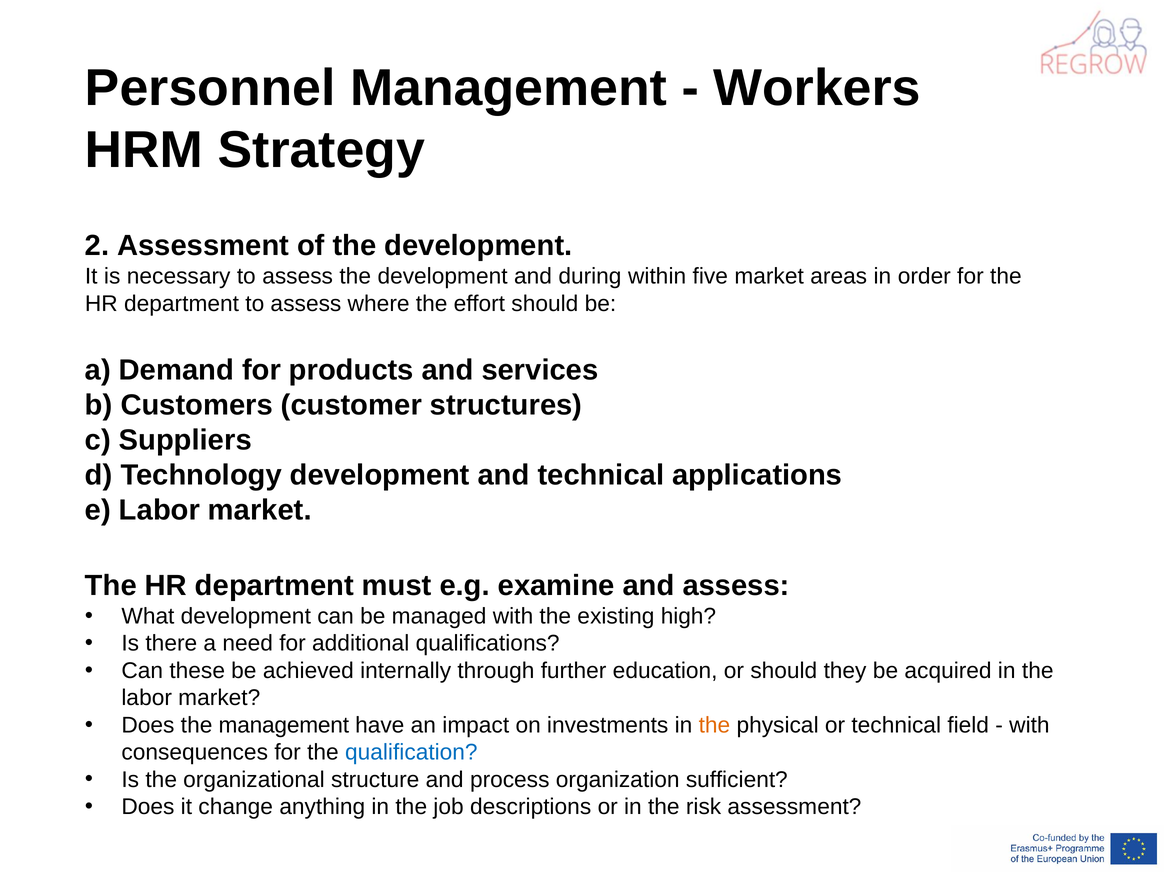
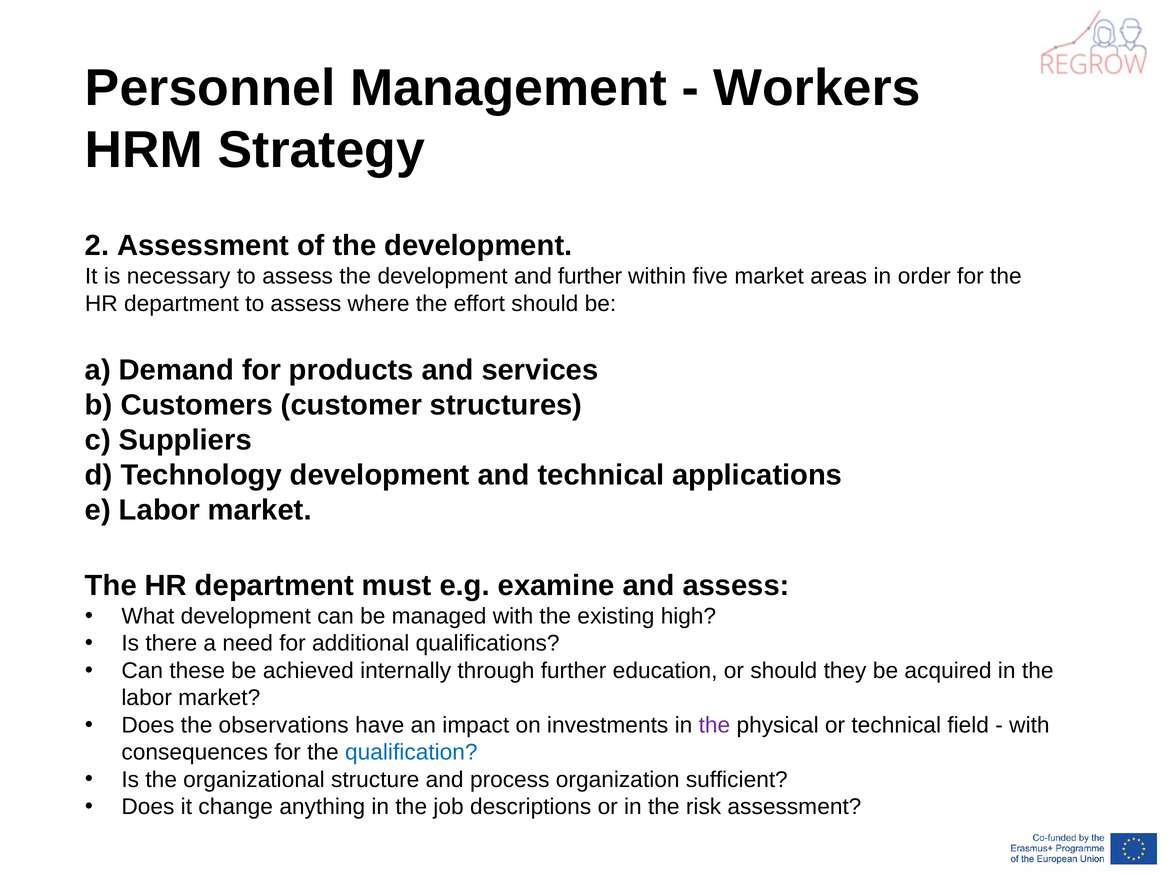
and during: during -> further (590, 276)
the management: management -> observations (284, 725)
the colour: orange -> purple (714, 725)
